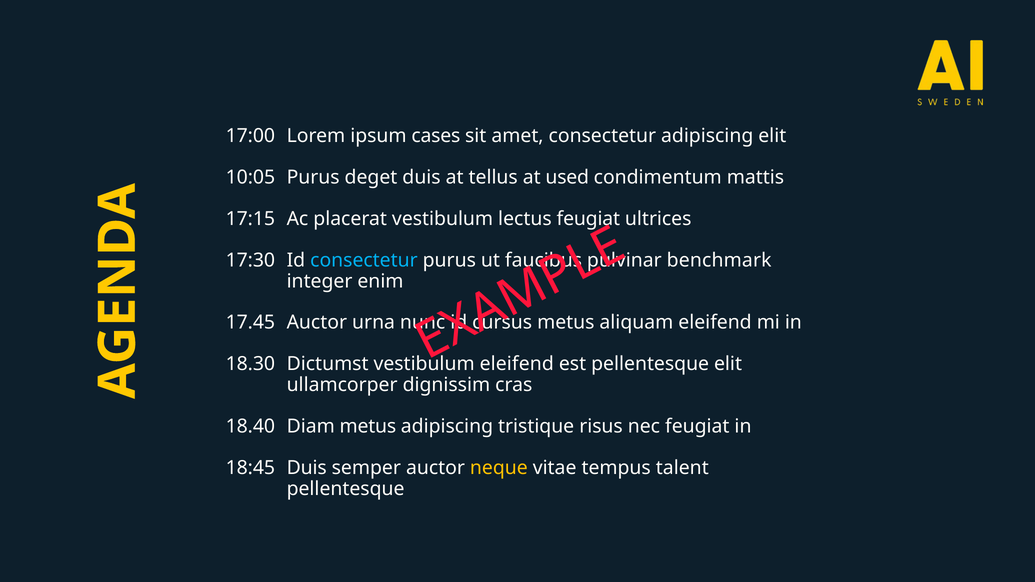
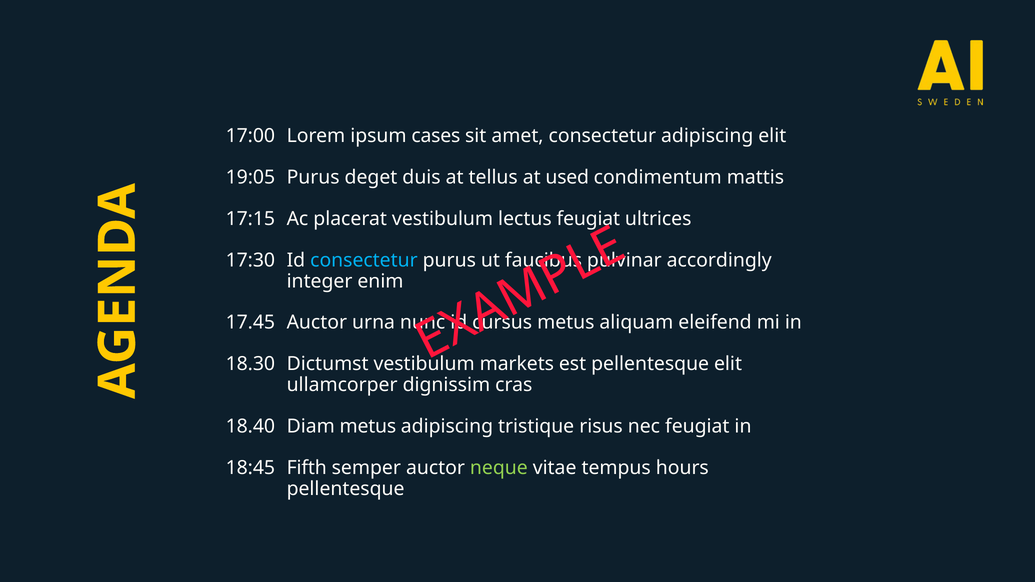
10:05: 10:05 -> 19:05 (250, 177)
benchmark: benchmark -> accordingly (719, 260)
eleifend: eleifend -> markets (517, 364)
18:45 Duis: Duis -> Fifth (307, 468)
neque colour: yellow -> light green (499, 468)
talent: talent -> hours (682, 468)
